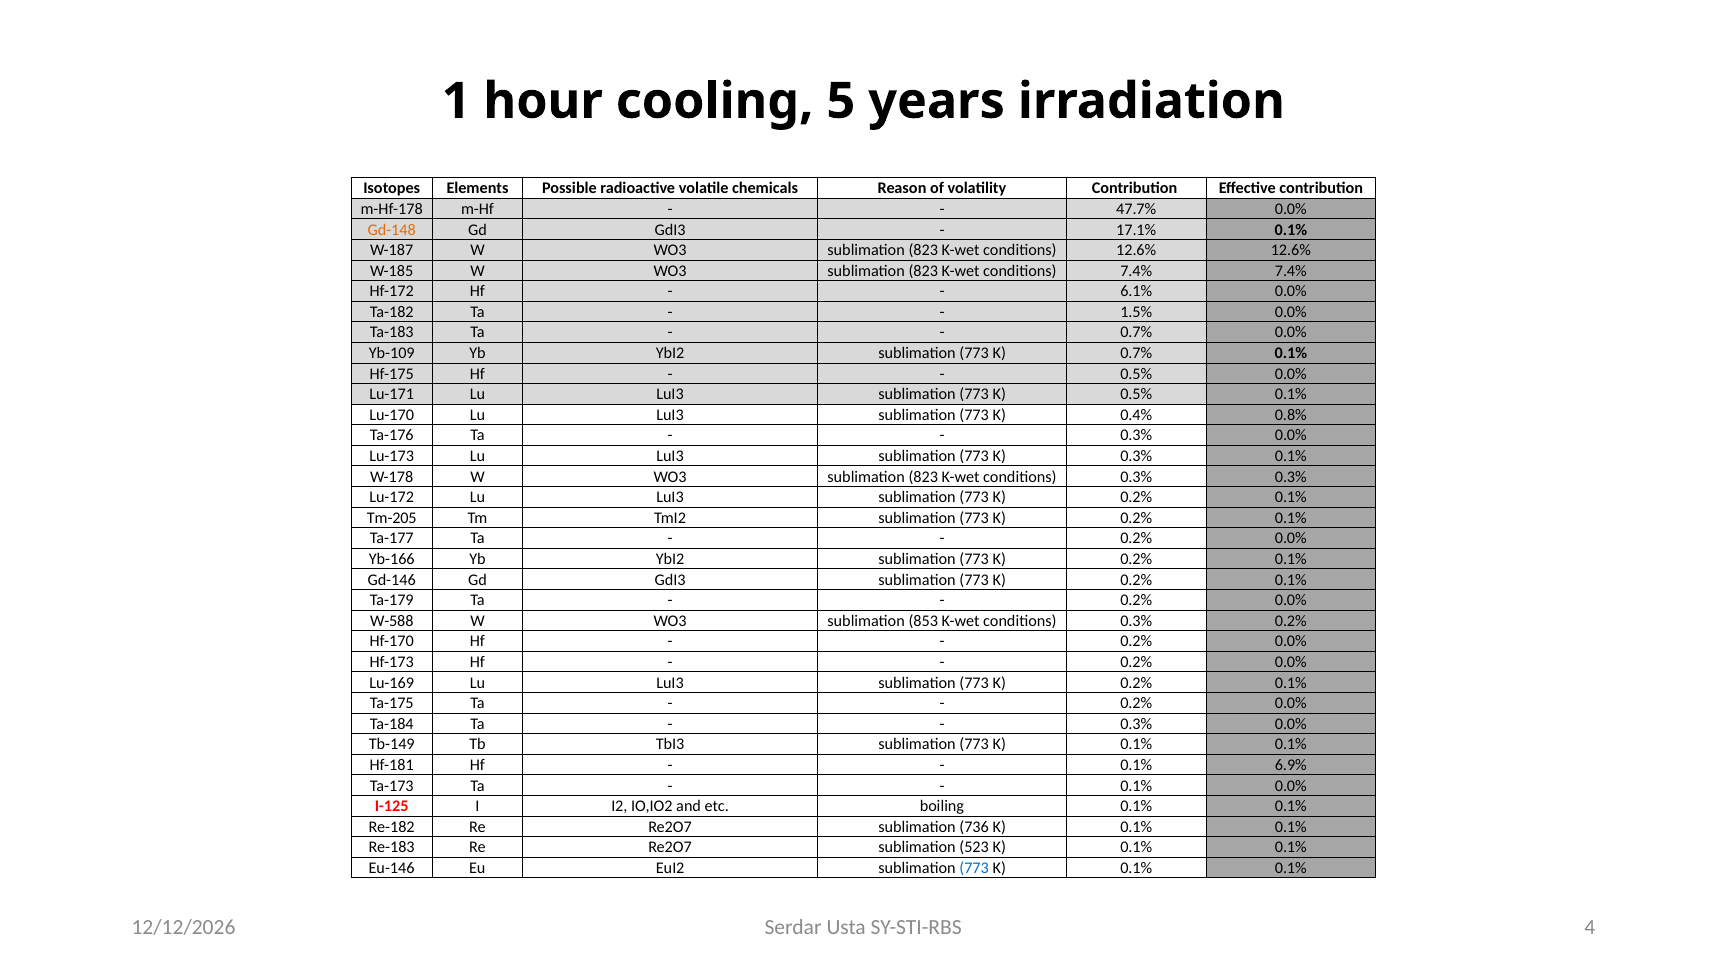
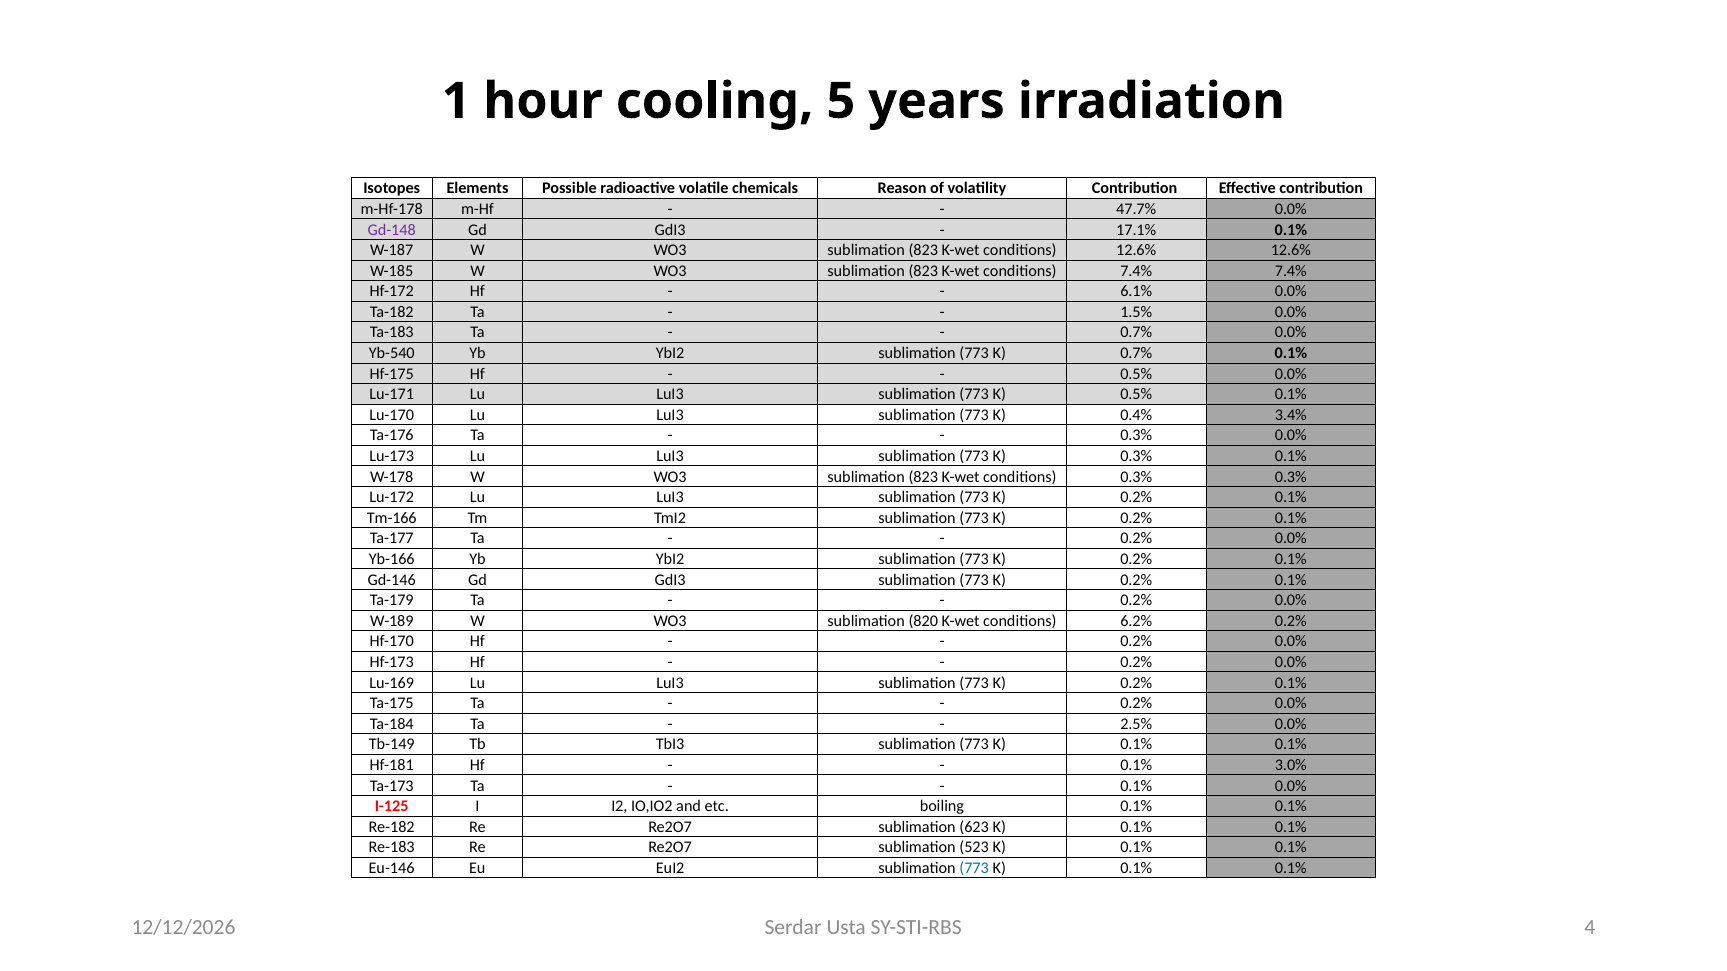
Gd-148 colour: orange -> purple (392, 230)
Yb-109: Yb-109 -> Yb-540 (392, 353)
0.8%: 0.8% -> 3.4% (1291, 415)
Tm-205: Tm-205 -> Tm-166 (392, 518)
W-588: W-588 -> W-189 (392, 621)
853: 853 -> 820 (923, 621)
0.3%: 0.3% -> 6.2% (1136, 621)
0.3%: 0.3% -> 2.5% (1136, 724)
6.9%: 6.9% -> 3.0% (1291, 765)
736: 736 -> 623 (974, 827)
